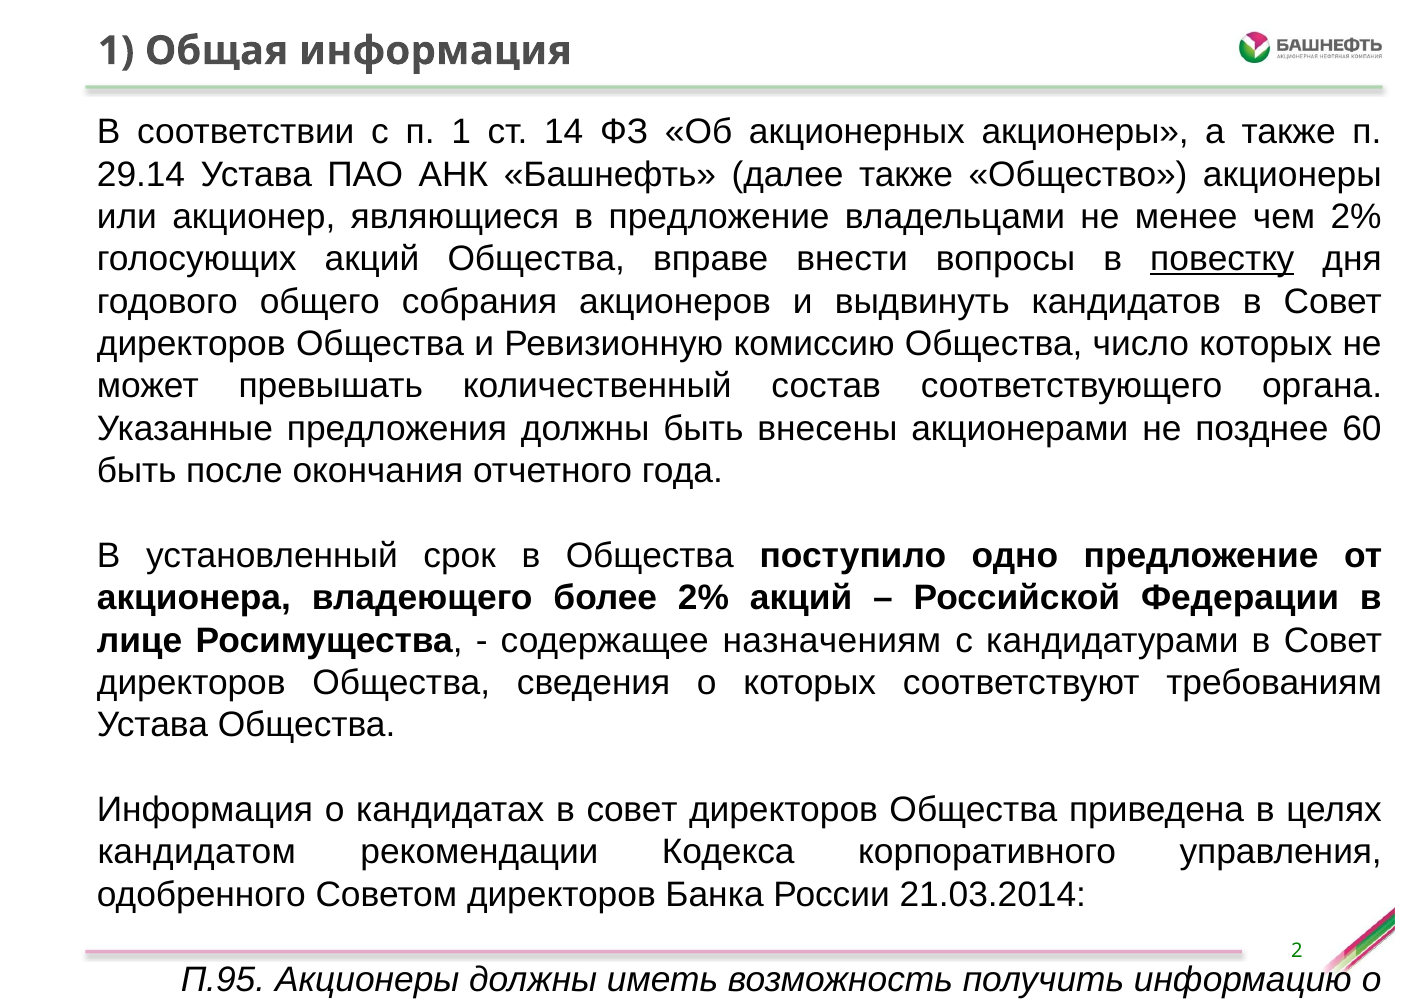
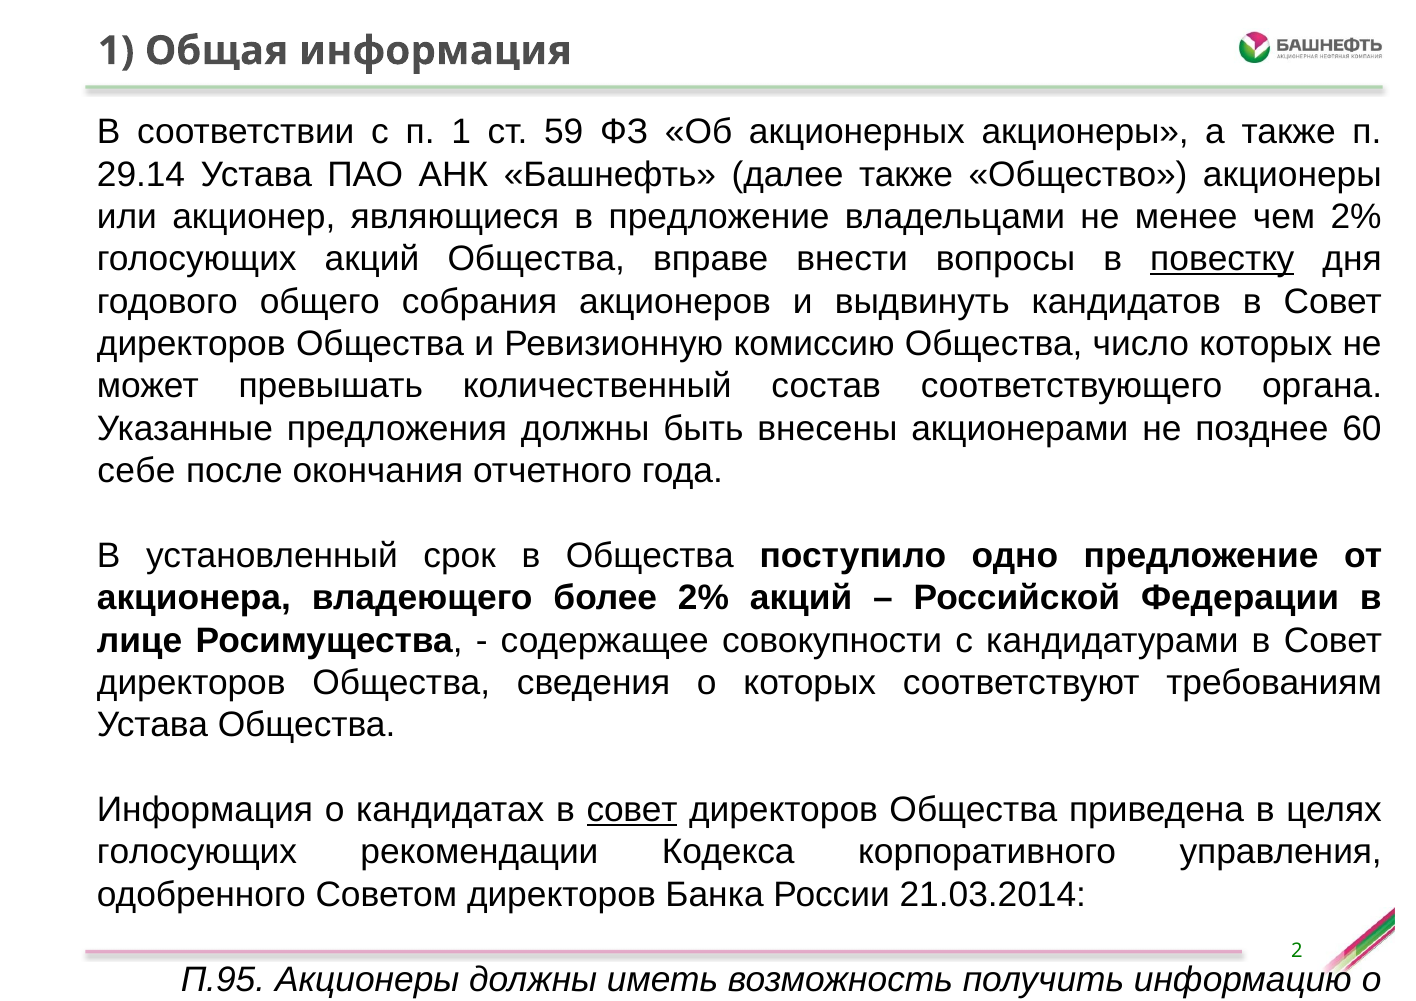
14: 14 -> 59 (564, 132)
быть: быть -> себе (136, 471)
содержащее назначениям: назначениям -> совокупности (832, 641)
совет underline: none -> present (632, 810)
кандидатом: кандидатом -> голосующих (197, 853)
